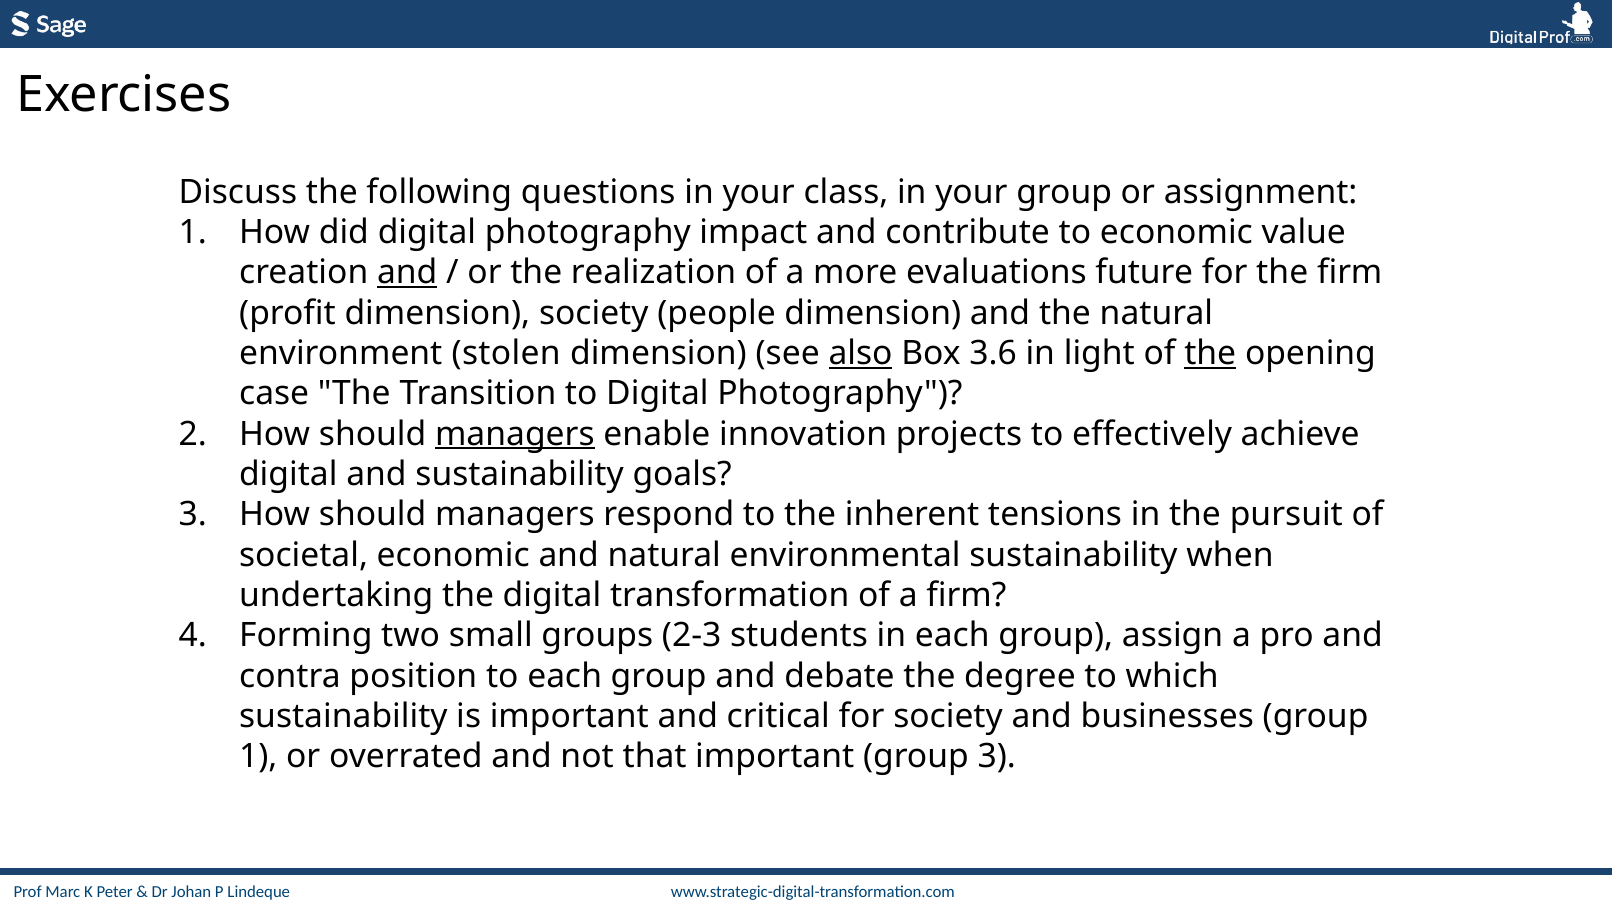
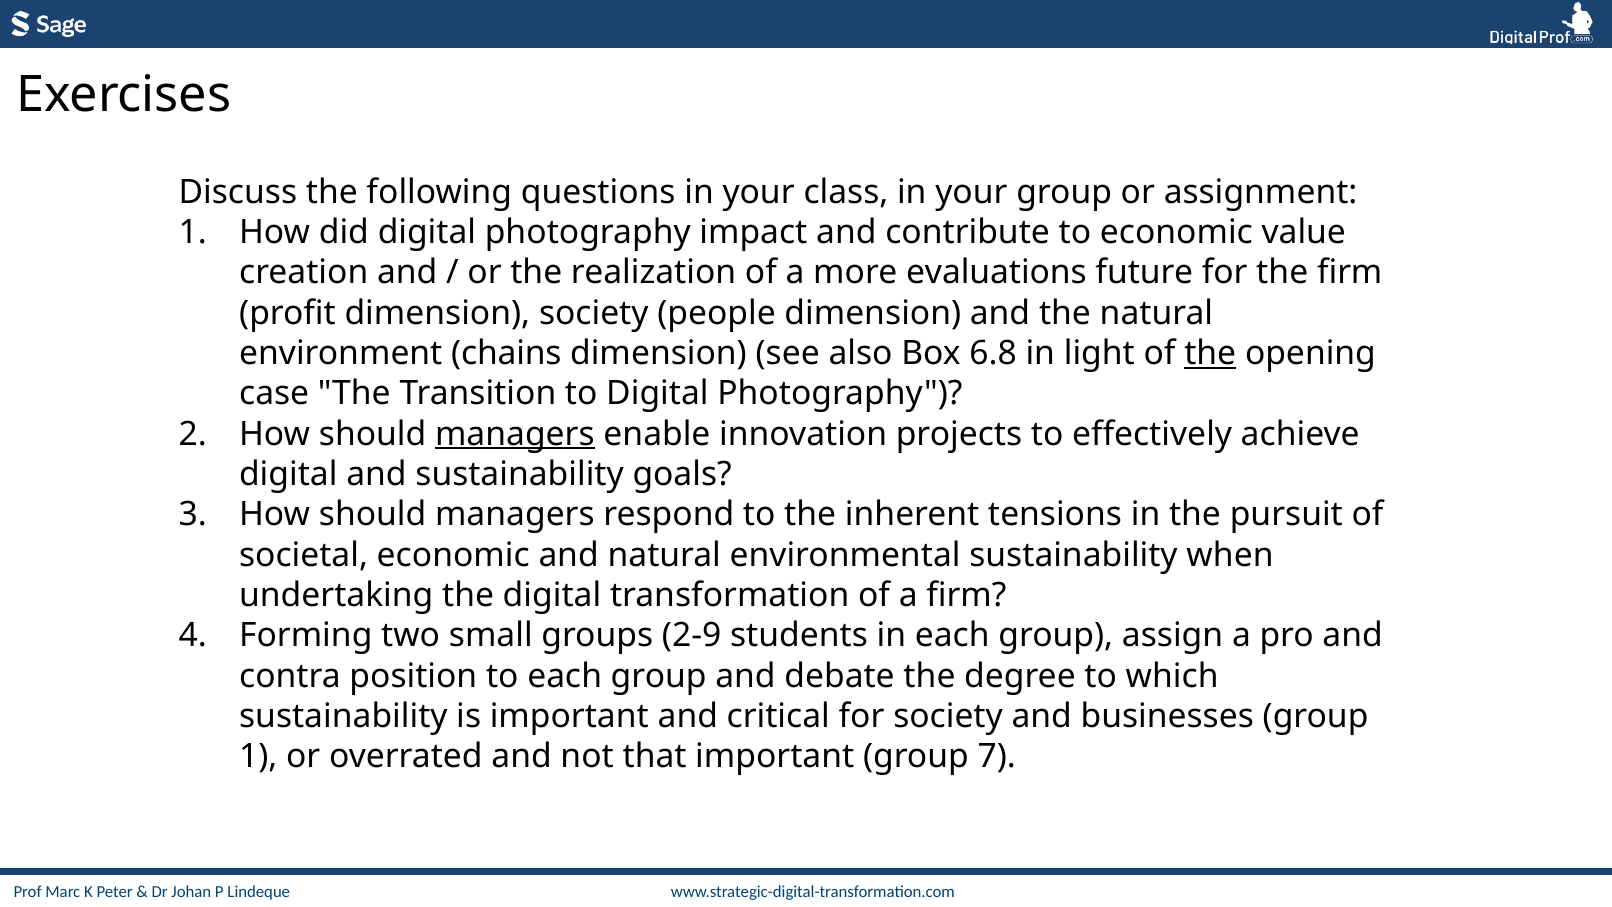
and underline: present -> none (407, 273)
stolen: stolen -> chains (506, 353)
also underline: present -> none (860, 353)
3.6: 3.6 -> 6.8 (993, 353)
2-3: 2-3 -> 2-9 (692, 635)
group 3: 3 -> 7 (997, 756)
